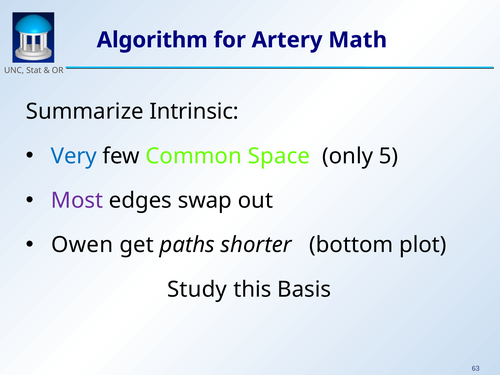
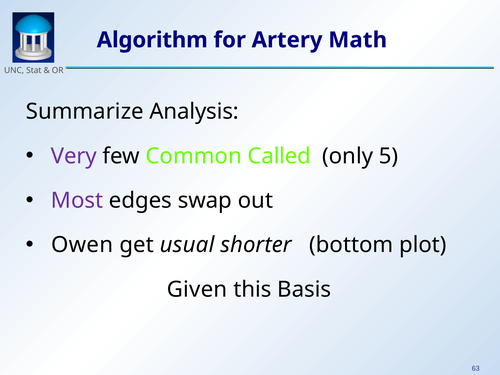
Intrinsic: Intrinsic -> Analysis (194, 112)
Very colour: blue -> purple (74, 156)
Space: Space -> Called (279, 156)
paths: paths -> usual (187, 245)
Study: Study -> Given (197, 289)
